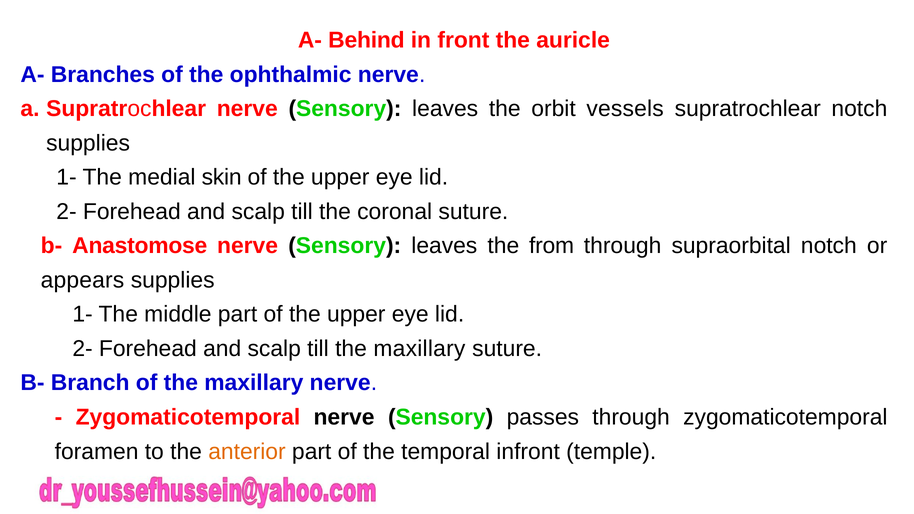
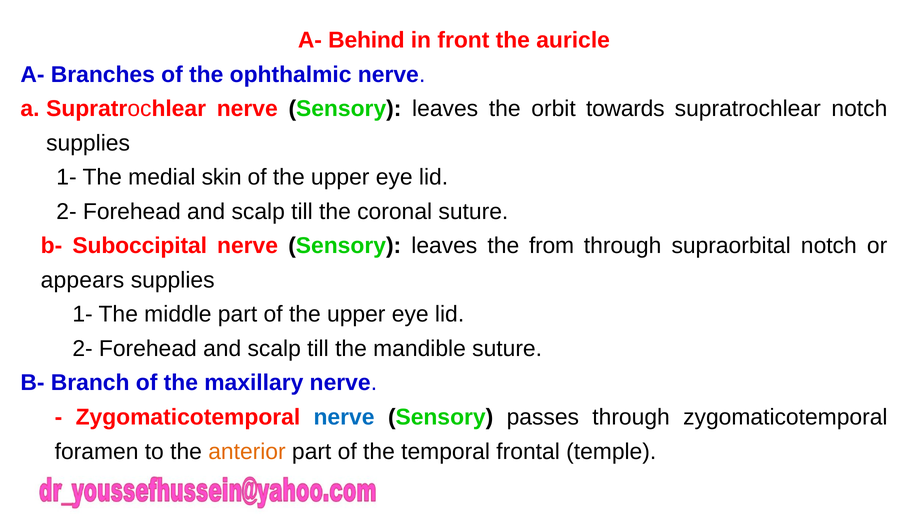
vessels: vessels -> towards (625, 109)
Anastomose: Anastomose -> Suboccipital (140, 246)
till the maxillary: maxillary -> mandible (420, 349)
nerve colour: black -> blue (344, 417)
infront: infront -> frontal (528, 452)
